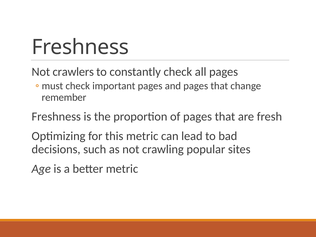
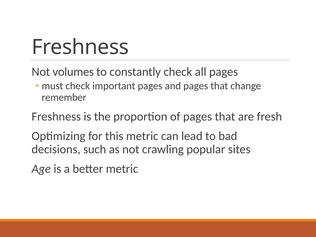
crawlers: crawlers -> volumes (73, 72)
